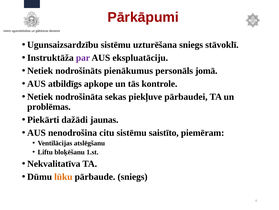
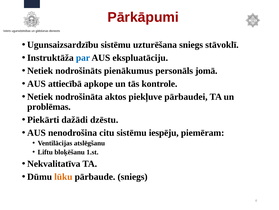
par colour: purple -> blue (83, 58)
atbildīgs: atbildīgs -> attiecībā (65, 83)
sekas: sekas -> aktos (116, 96)
jaunas: jaunas -> dzēstu (104, 119)
saistīto: saistīto -> iespēju (164, 132)
